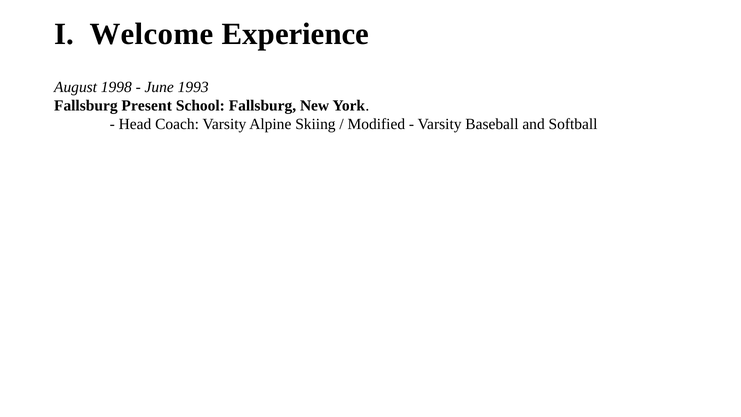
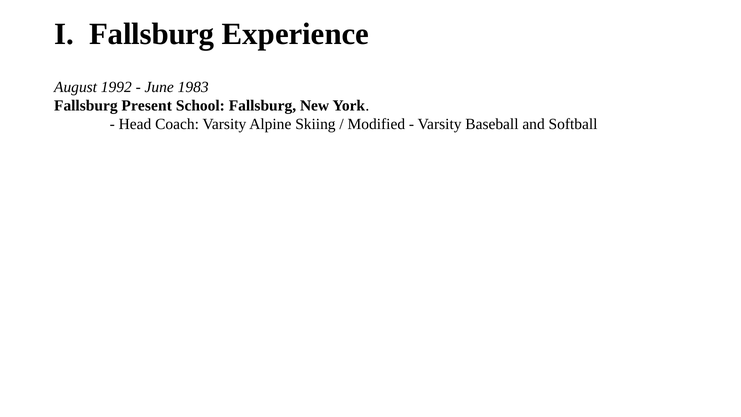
I Welcome: Welcome -> Fallsburg (152, 34)
1998: 1998 -> 1992 (116, 87)
1993: 1993 -> 1983 (193, 87)
